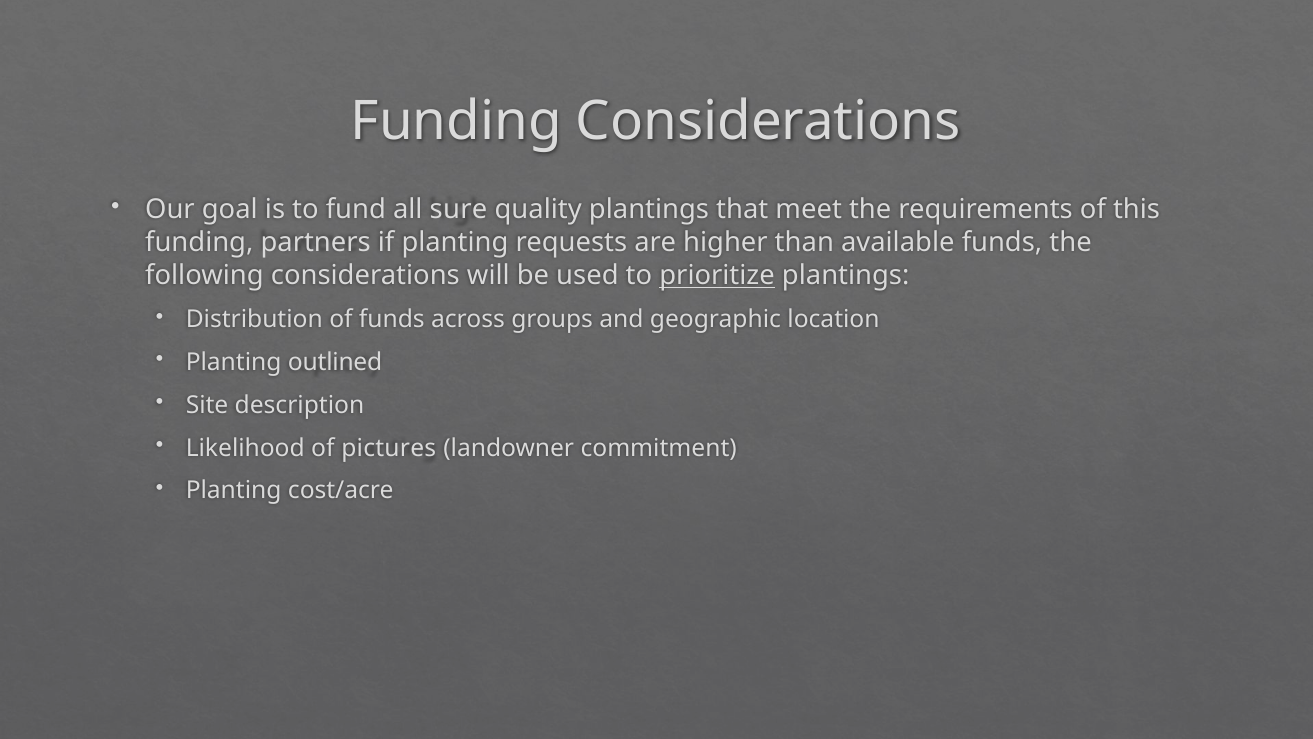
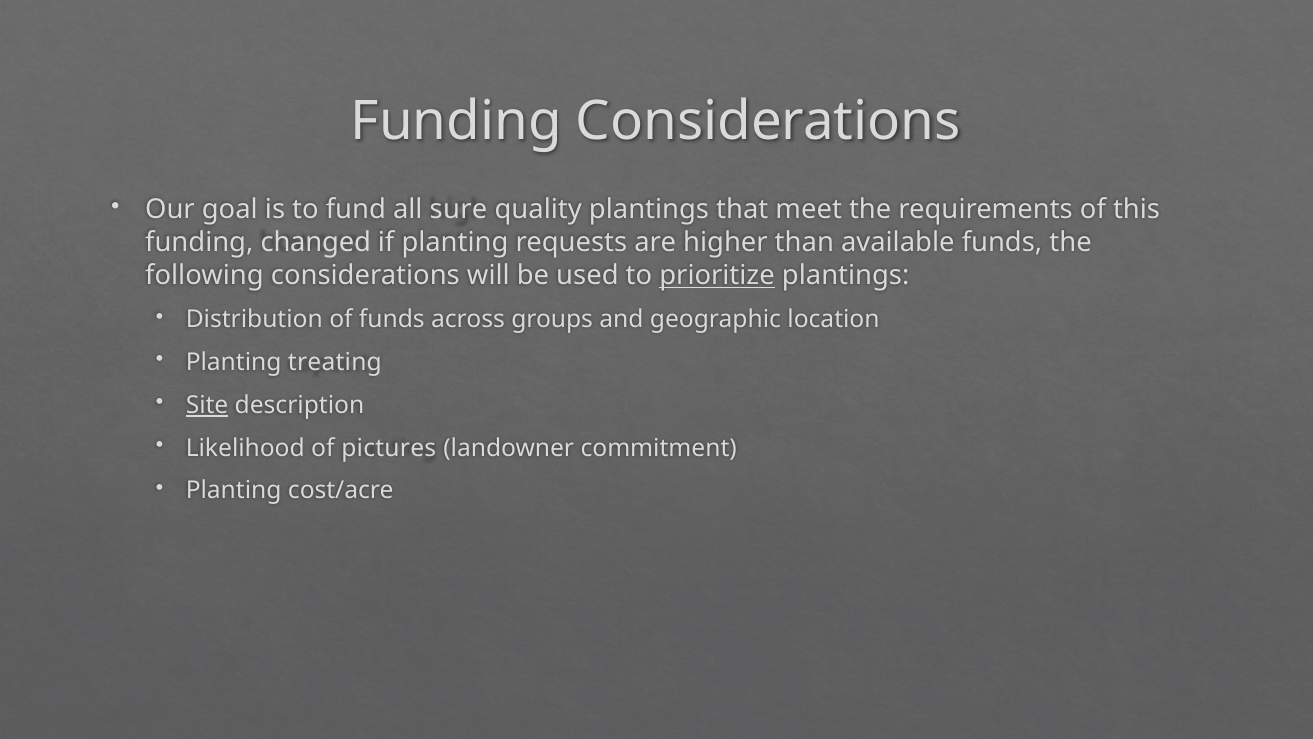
partners: partners -> changed (316, 243)
outlined: outlined -> treating (335, 362)
Site underline: none -> present (207, 405)
